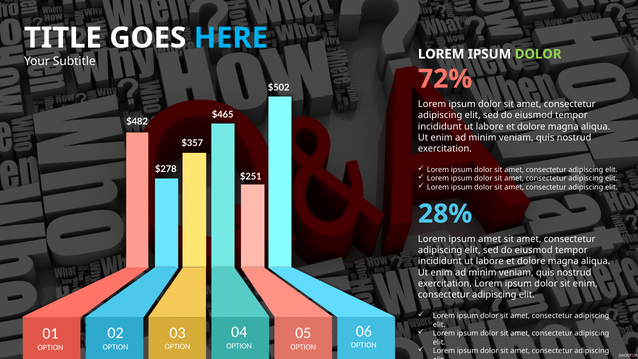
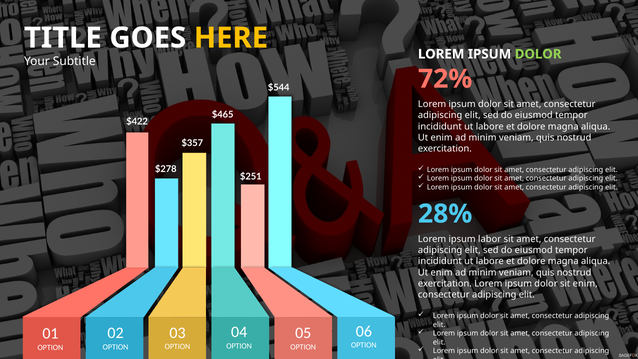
HERE colour: light blue -> yellow (231, 38)
$502: $502 -> $544 (279, 88)
$482: $482 -> $422 (137, 122)
ipsum amet: amet -> labor (490, 239)
